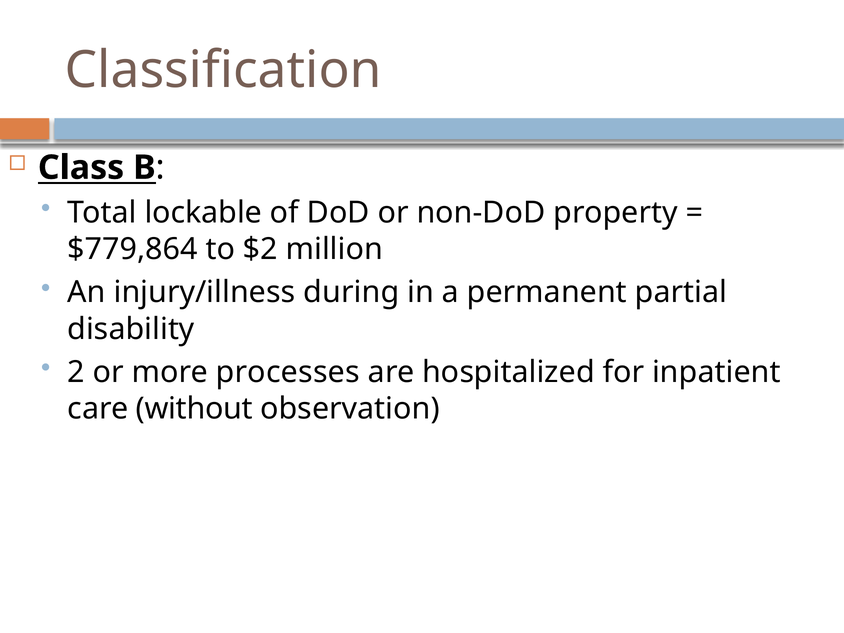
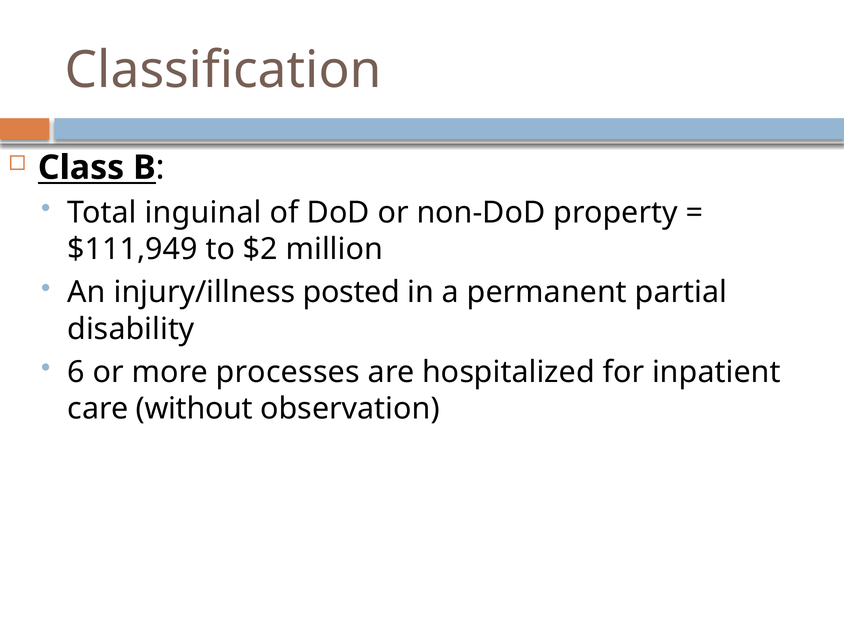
lockable: lockable -> inguinal (203, 213)
$779,864: $779,864 -> $111,949 (132, 249)
during: during -> posted (351, 292)
2: 2 -> 6 (76, 372)
